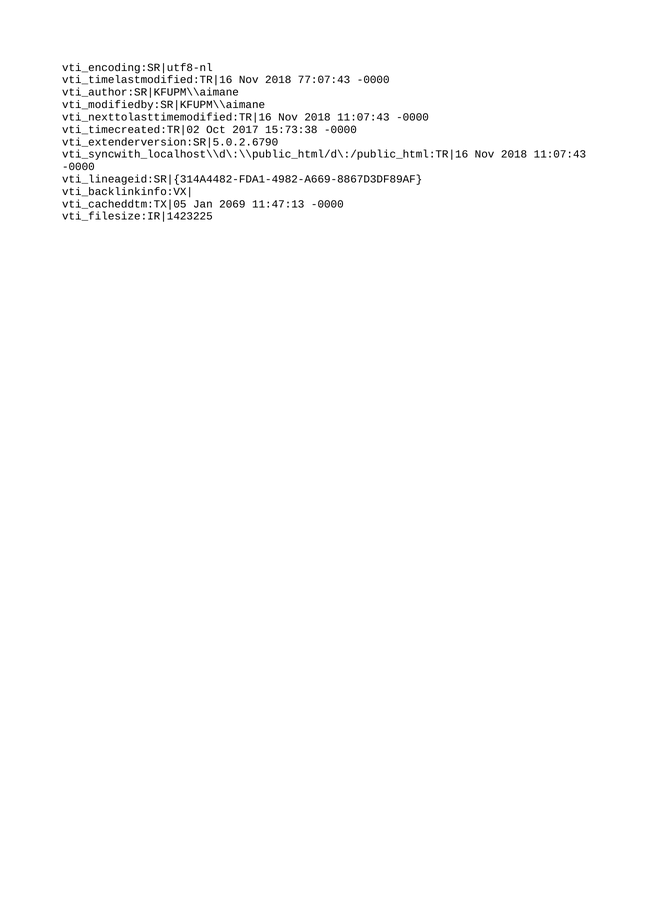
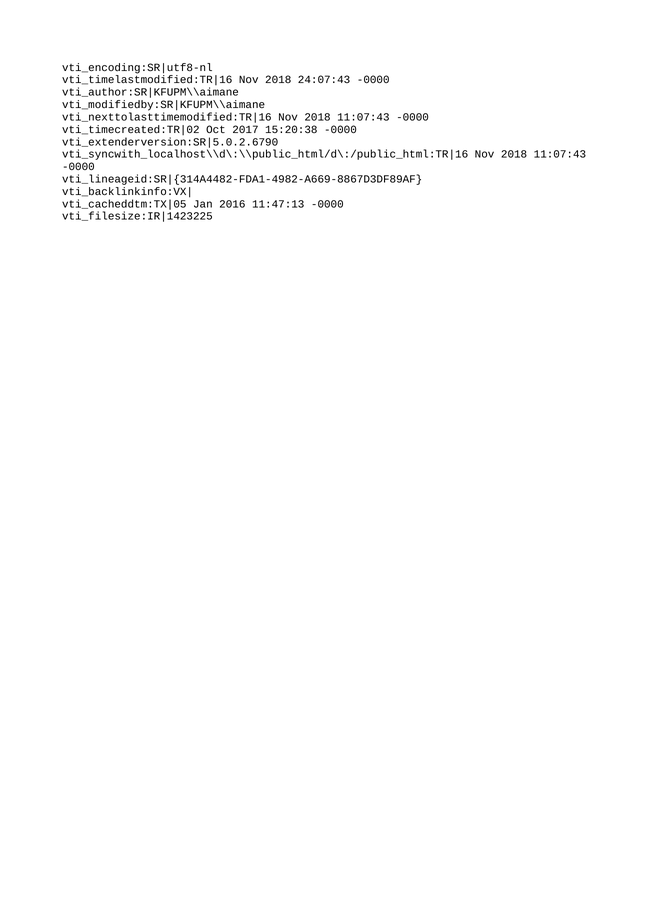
77:07:43: 77:07:43 -> 24:07:43 (324, 80)
15:73:38: 15:73:38 -> 15:20:38 (291, 129)
2069: 2069 -> 2016 (232, 204)
